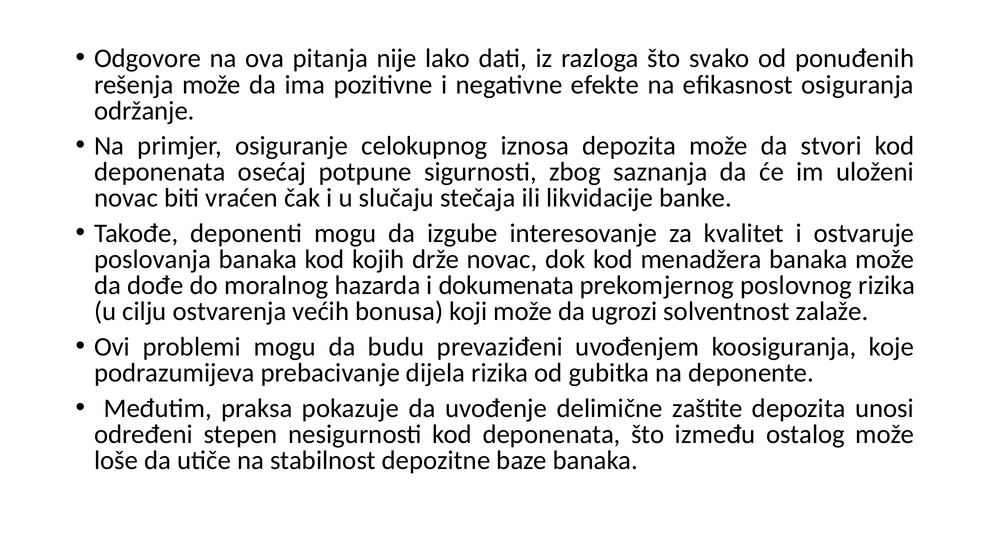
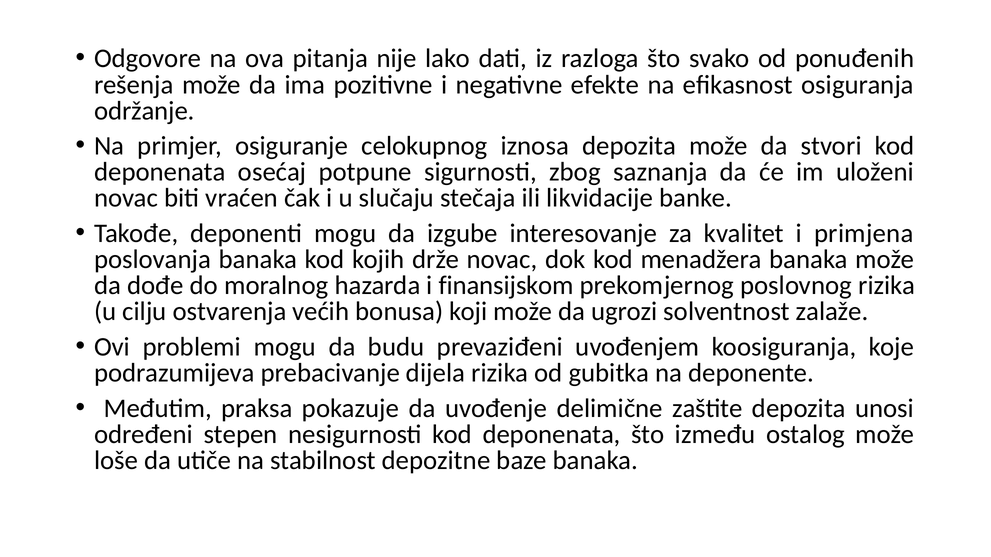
ostvaruje: ostvaruje -> primjena (864, 234)
dokumenata: dokumenata -> finansijskom (506, 286)
